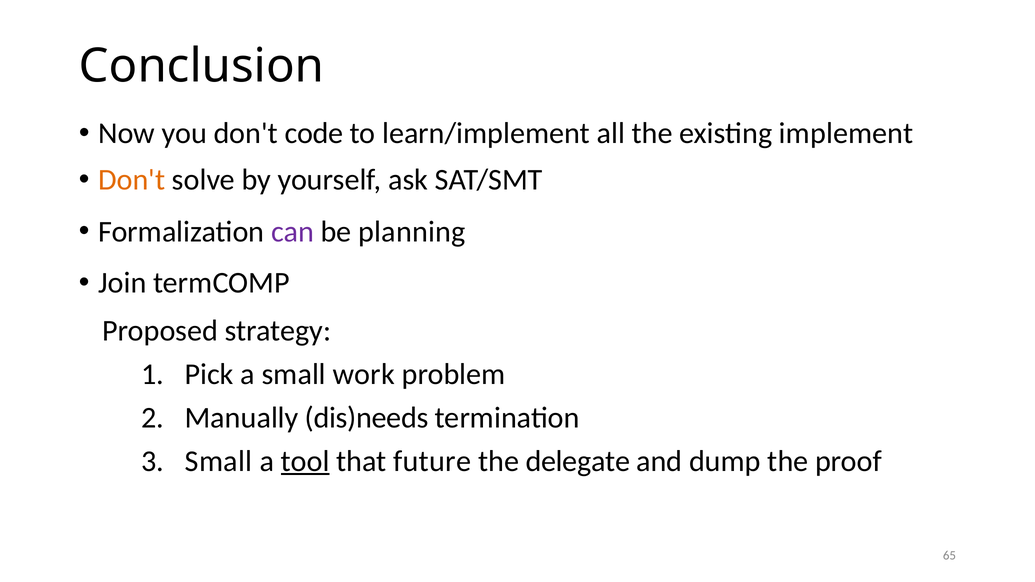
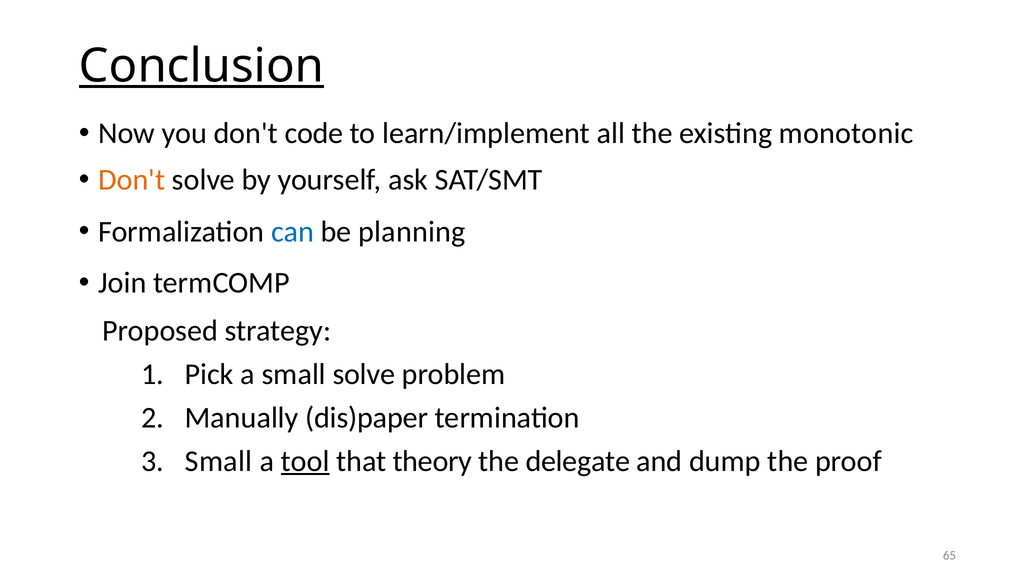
Conclusion underline: none -> present (201, 66)
implement: implement -> monotonic (846, 133)
can colour: purple -> blue (293, 232)
small work: work -> solve (364, 374)
dis)needs: dis)needs -> dis)paper (367, 418)
future: future -> theory (432, 461)
